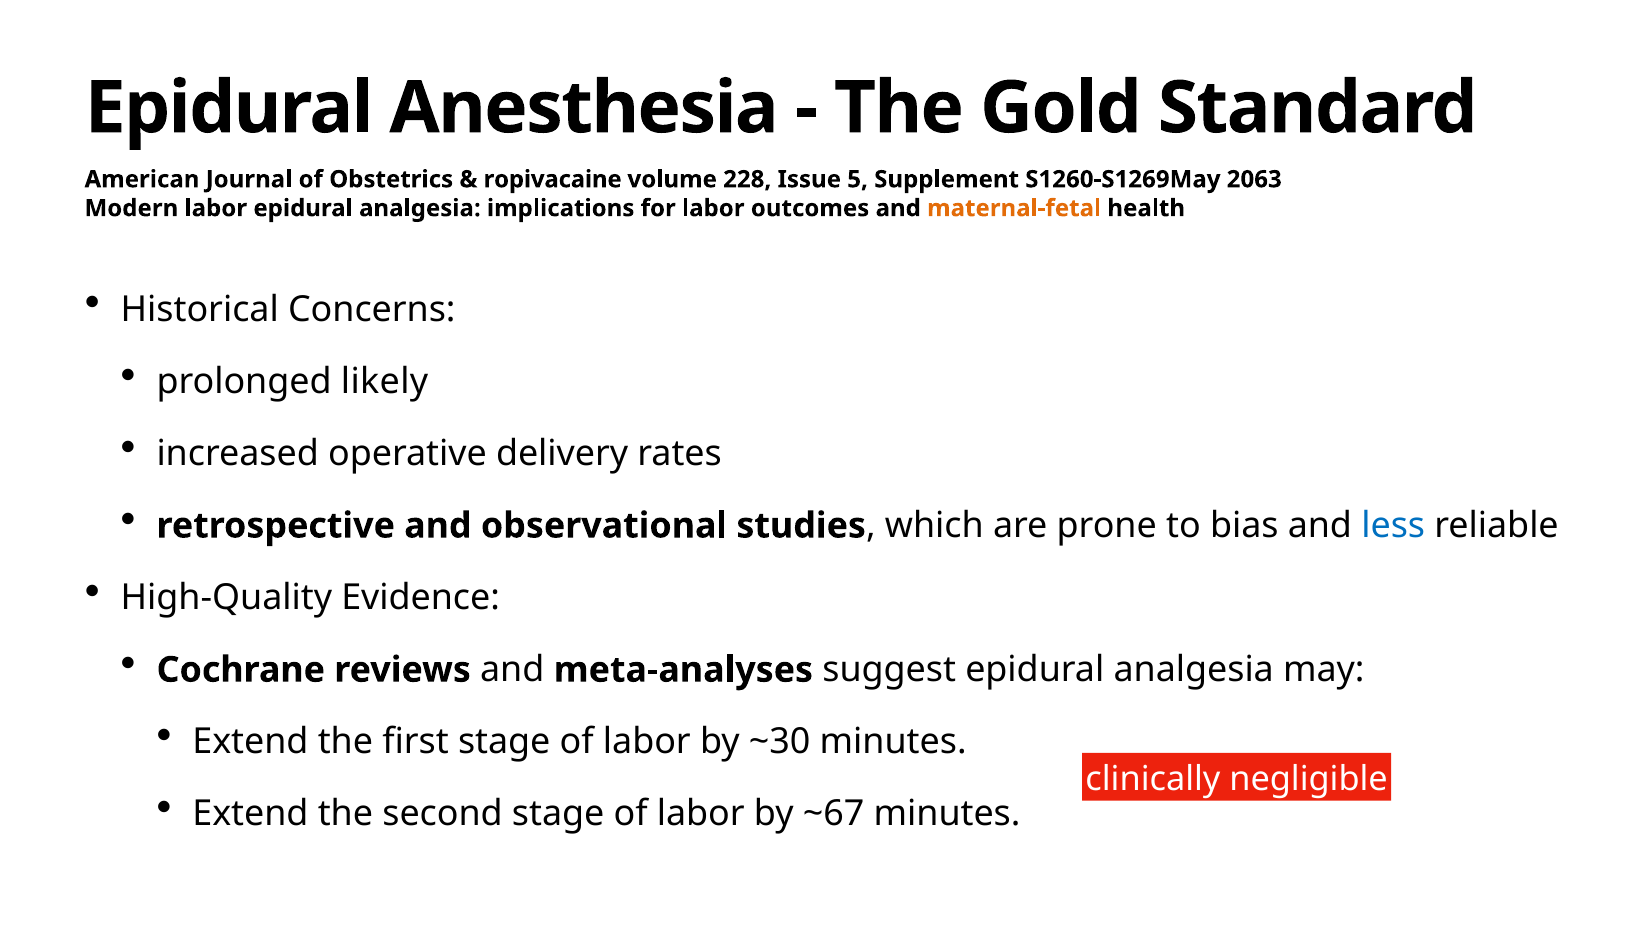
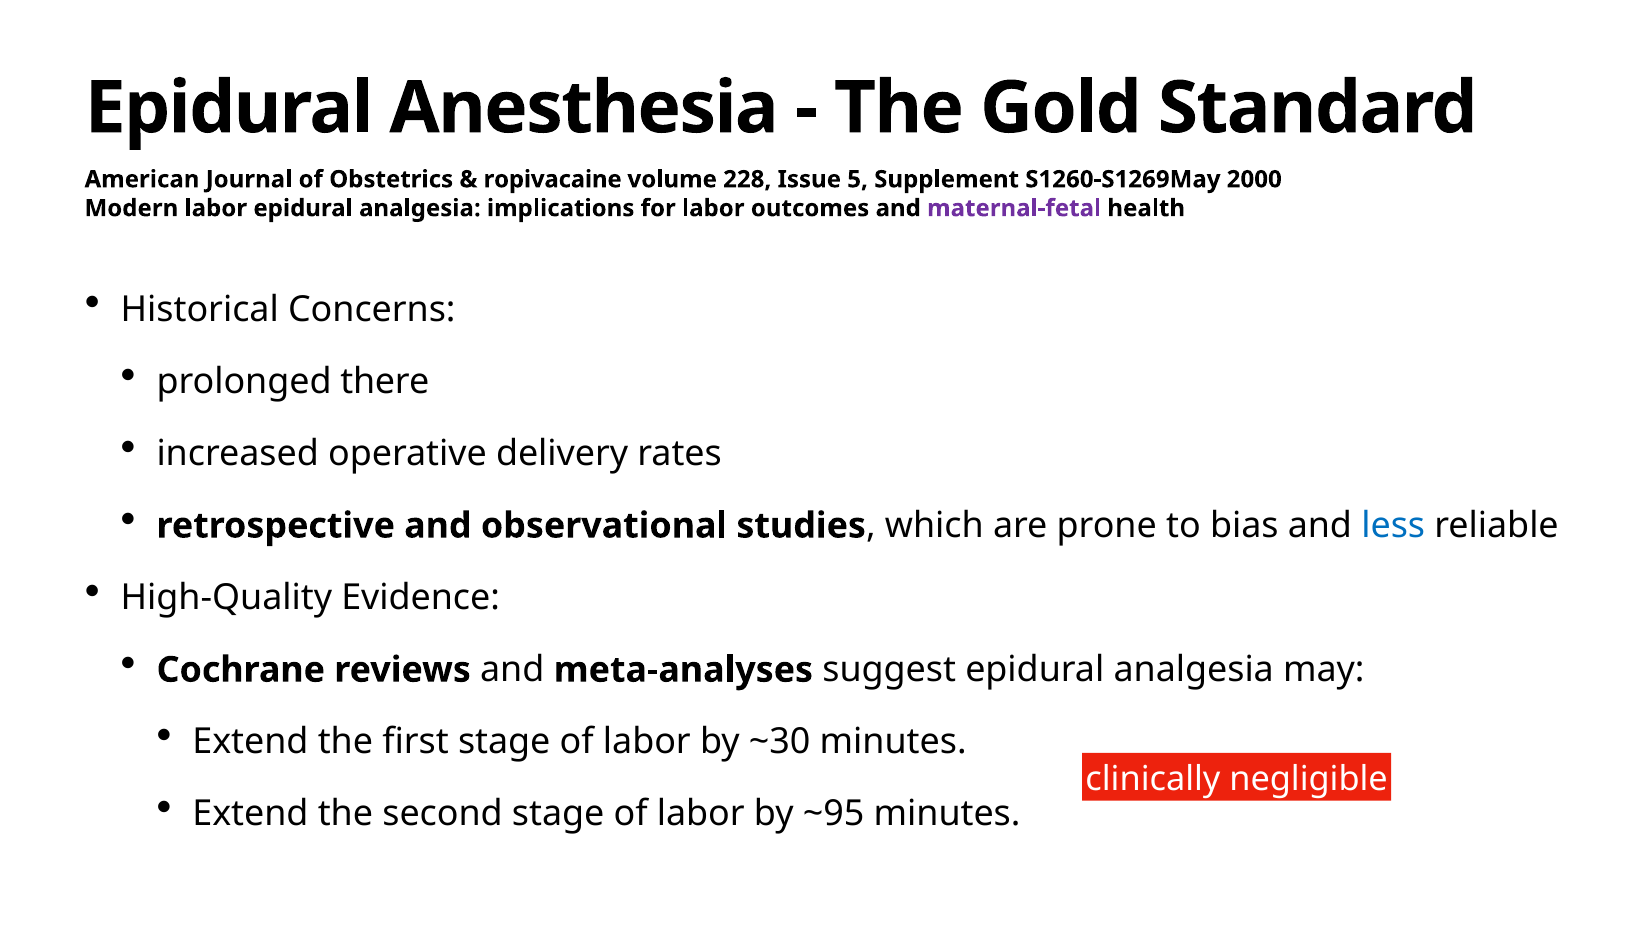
2063: 2063 -> 2000 (1254, 180)
maternal-fetal colour: orange -> purple (1014, 208)
likely: likely -> there (385, 382)
~67: ~67 -> ~95 (834, 815)
